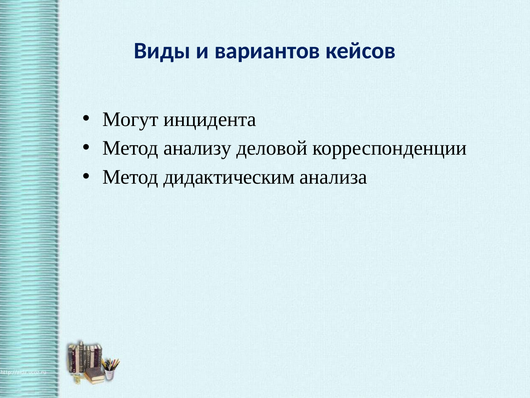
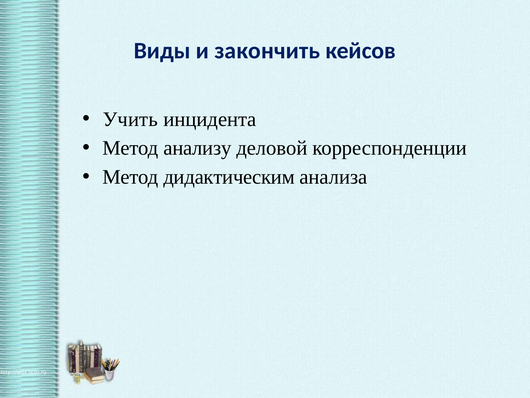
вариантов: вариантов -> закончить (267, 51)
Могут: Могут -> Учить (130, 119)
